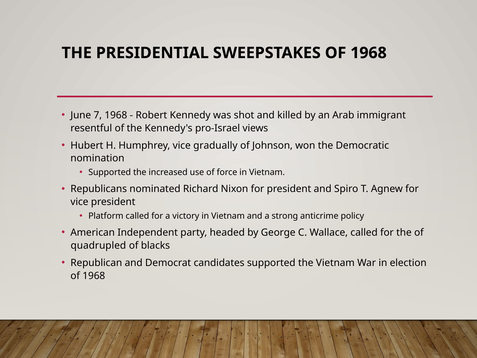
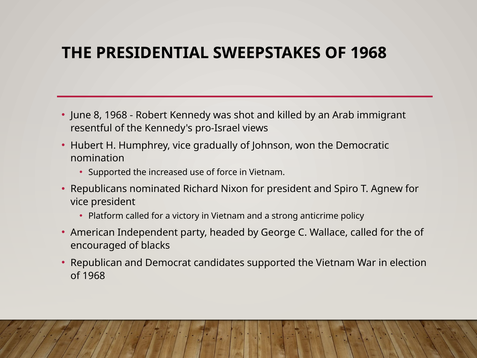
7: 7 -> 8 (98, 115)
quadrupled: quadrupled -> encouraged (98, 245)
